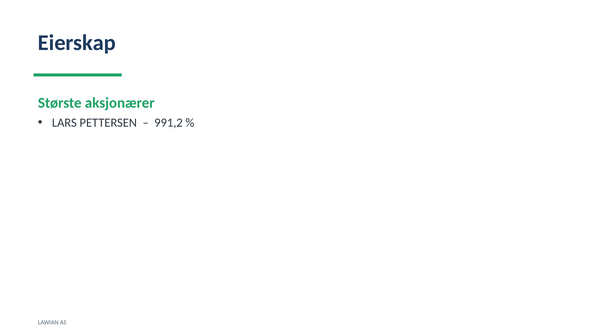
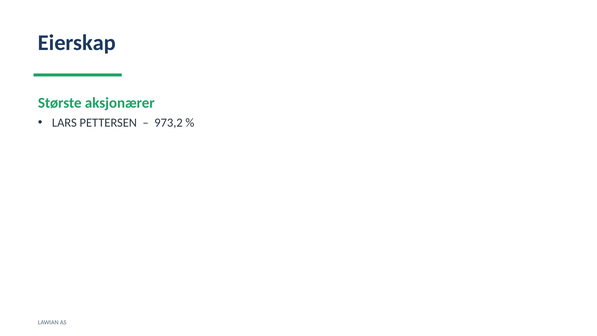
991,2: 991,2 -> 973,2 (168, 123)
